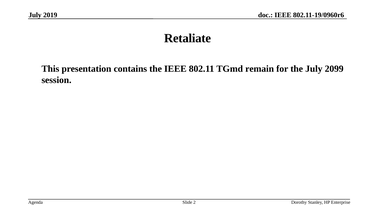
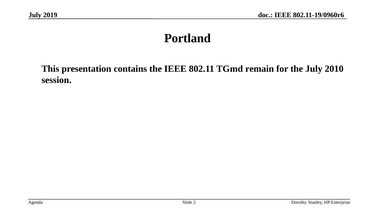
Retaliate: Retaliate -> Portland (188, 38)
2099: 2099 -> 2010 (334, 69)
